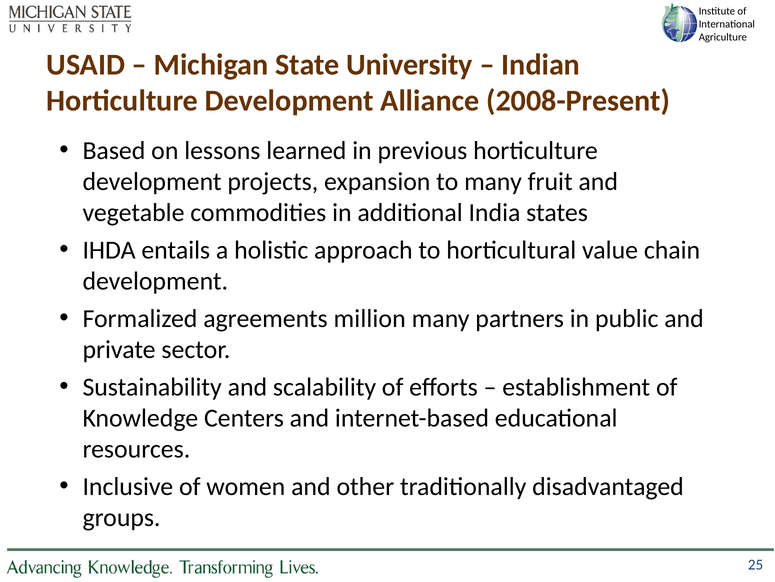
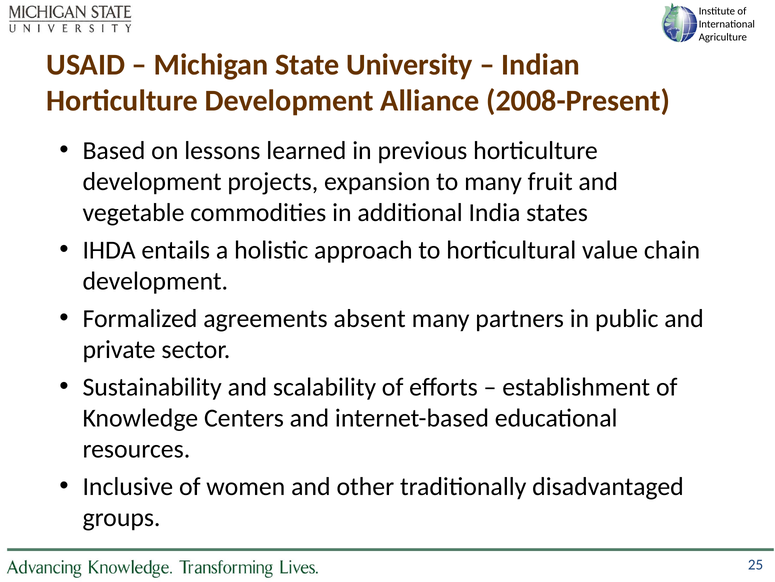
million: million -> absent (370, 318)
